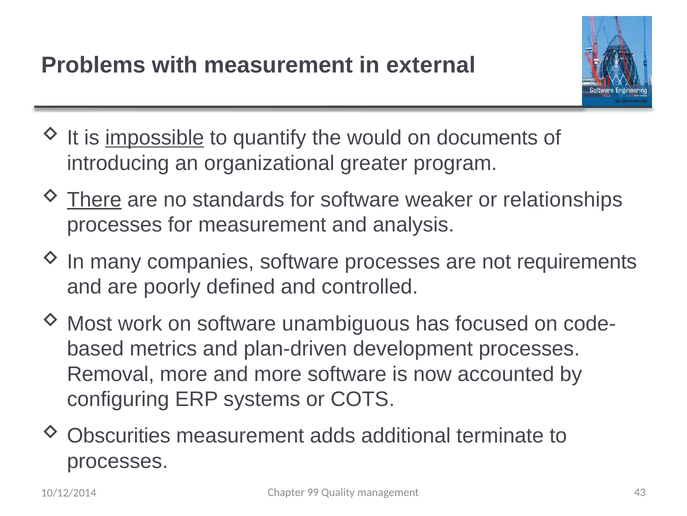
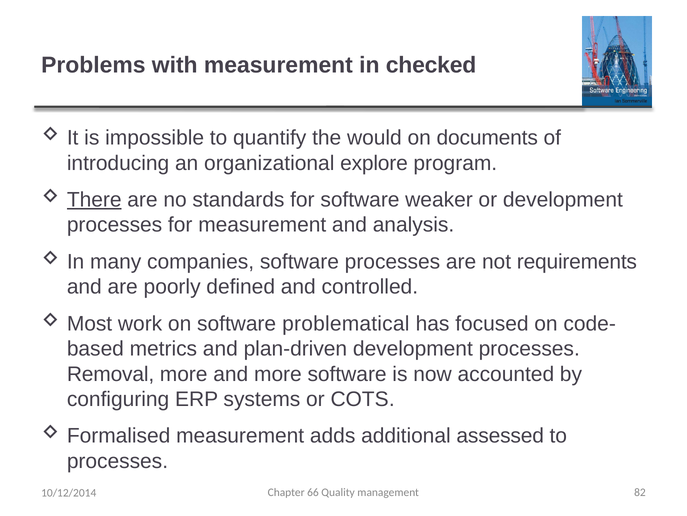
external: external -> checked (431, 65)
impossible underline: present -> none (155, 138)
greater: greater -> explore (374, 163)
or relationships: relationships -> development (563, 199)
unambiguous: unambiguous -> problematical (346, 323)
Obscurities: Obscurities -> Formalised (119, 435)
terminate: terminate -> assessed (500, 435)
99: 99 -> 66 (313, 492)
43: 43 -> 82 (640, 492)
